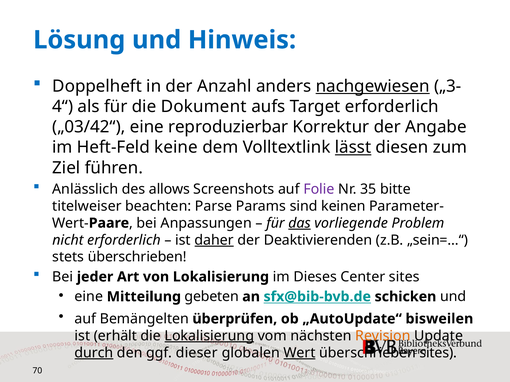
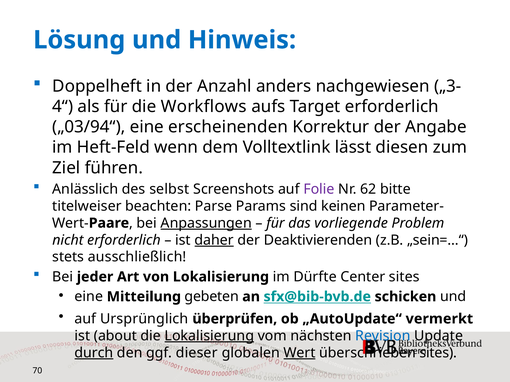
nachgewiesen underline: present -> none (373, 86)
Dokument: Dokument -> Workflows (204, 107)
„03/42“: „03/42“ -> „03/94“ (89, 127)
reproduzierbar: reproduzierbar -> erscheinenden (228, 127)
keine: keine -> wenn (176, 148)
lässt underline: present -> none (353, 148)
allows: allows -> selbst (169, 189)
35: 35 -> 62 (368, 189)
Anpassungen underline: none -> present (206, 223)
das underline: present -> none (299, 223)
stets überschrieben: überschrieben -> ausschließlich (137, 257)
Dieses: Dieses -> Dürfte (315, 277)
Bemängelten: Bemängelten -> Ursprünglich (144, 319)
bisweilen: bisweilen -> vermerkt (439, 319)
erhält: erhält -> about (115, 336)
Revision colour: orange -> blue (383, 336)
